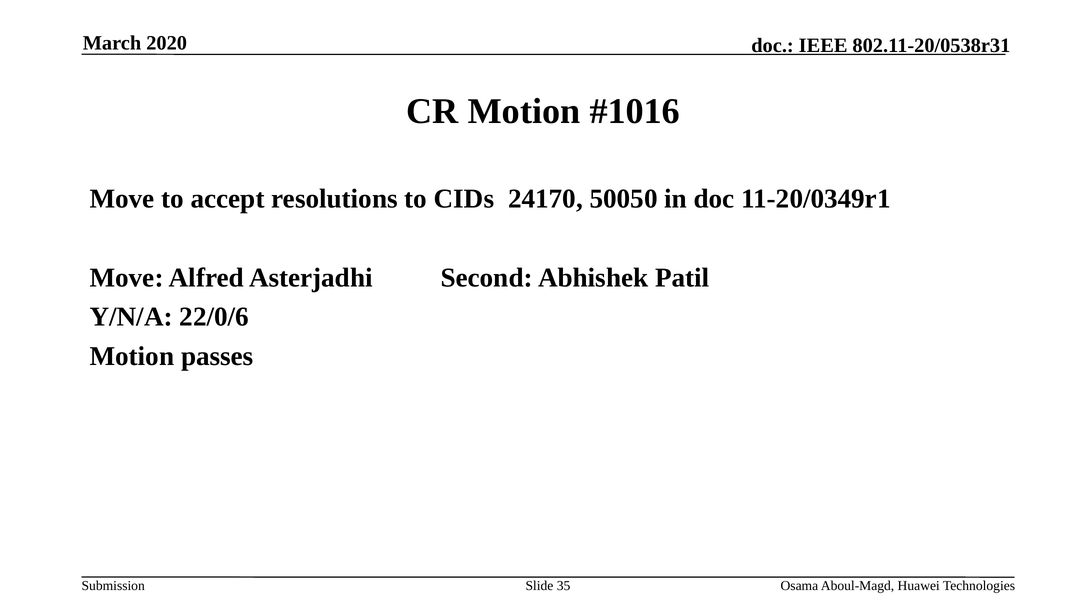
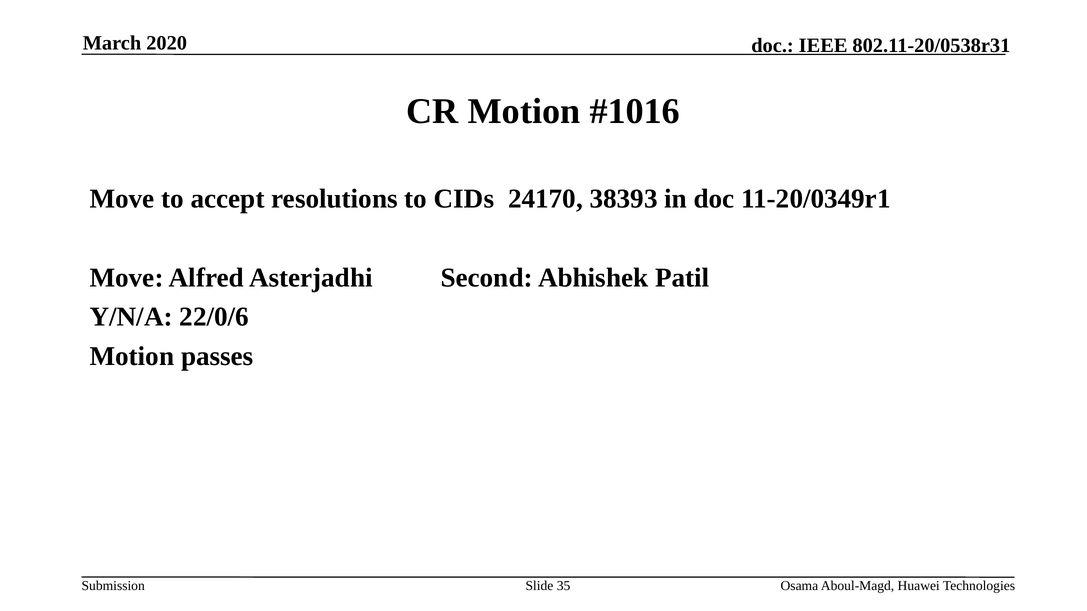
50050: 50050 -> 38393 (624, 199)
